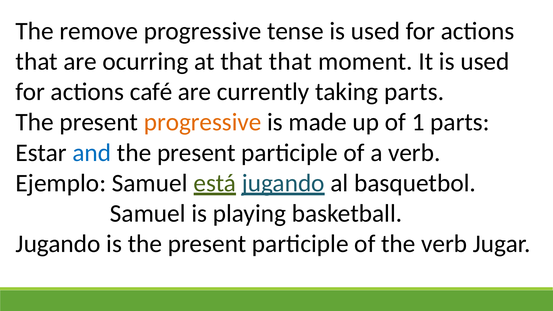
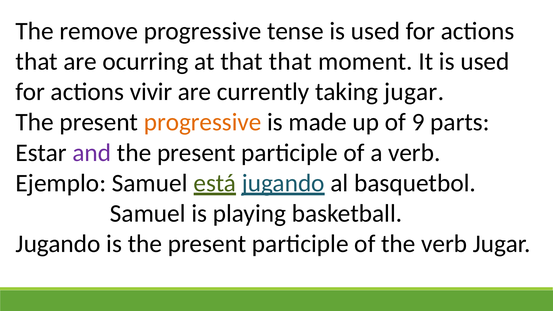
café: café -> vivir (151, 92)
taking parts: parts -> jugar (414, 92)
1: 1 -> 9 (418, 122)
and colour: blue -> purple (92, 153)
